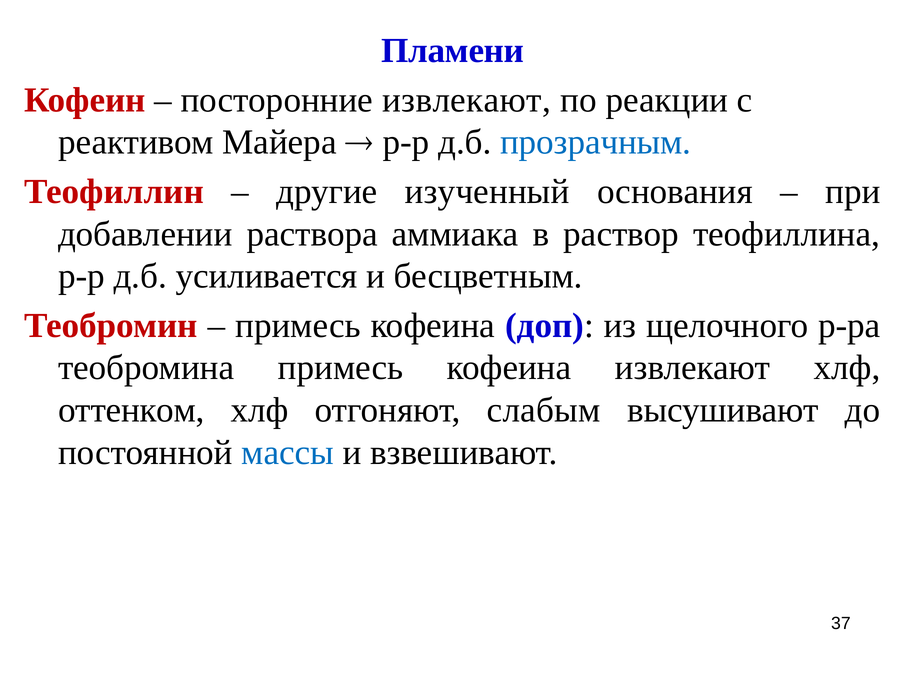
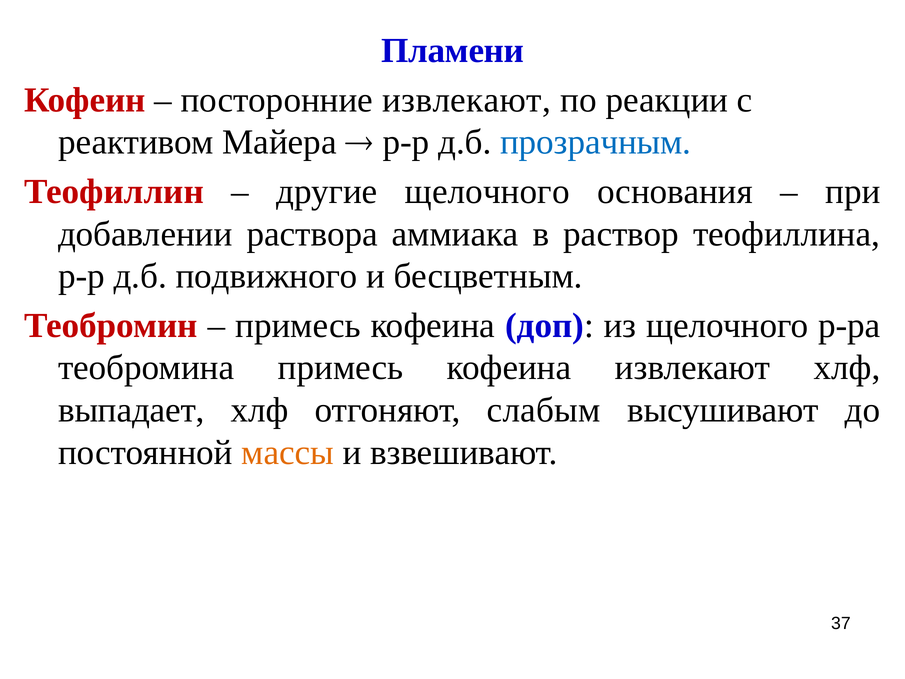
другие изученный: изученный -> щелочного (487, 192)
усиливается: усиливается -> подвижного (267, 276)
оттенком: оттенком -> выпадает (131, 410)
массы colour: blue -> orange (288, 452)
